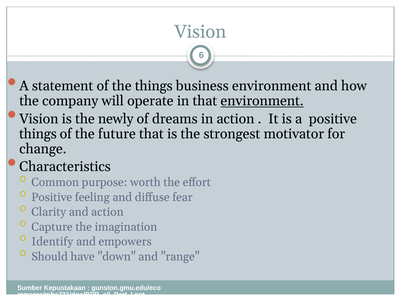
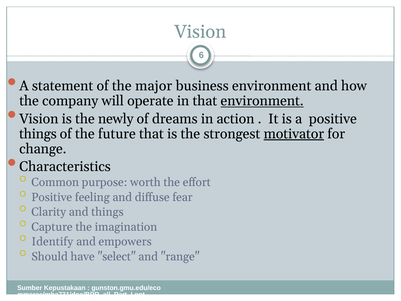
the things: things -> major (154, 86)
motivator underline: none -> present (294, 134)
and action: action -> things (107, 212)
down: down -> select (117, 256)
